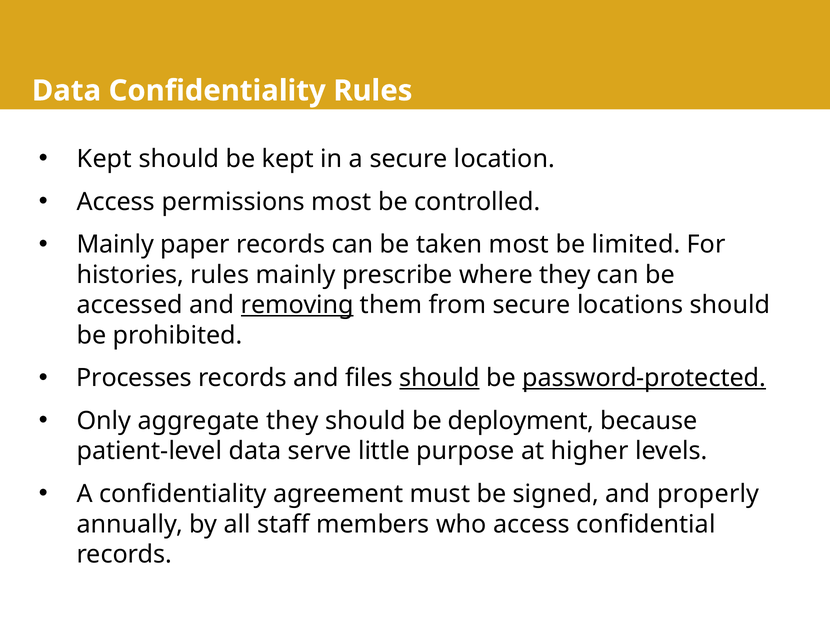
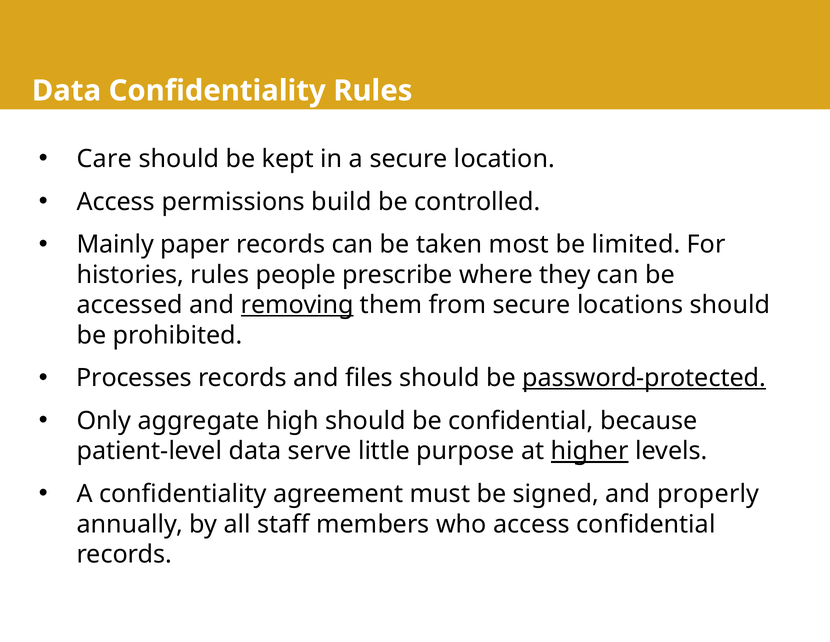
Kept: Kept -> Care (104, 159)
permissions most: most -> build (341, 202)
rules mainly: mainly -> people (296, 275)
should underline: present -> none (440, 378)
aggregate they: they -> high (292, 421)
be deployment: deployment -> confidential (521, 421)
higher underline: none -> present (590, 451)
